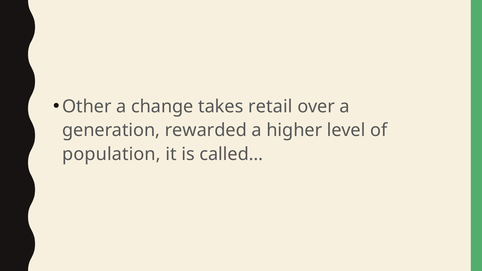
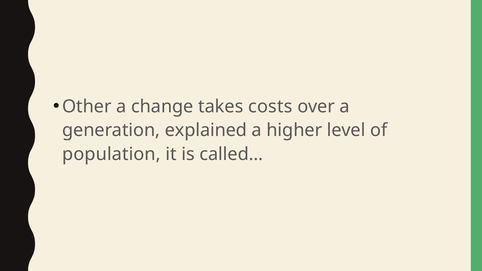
retail: retail -> costs (270, 106)
rewarded: rewarded -> explained (206, 130)
